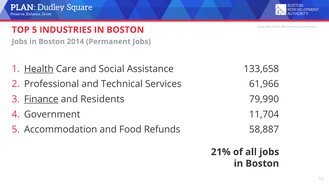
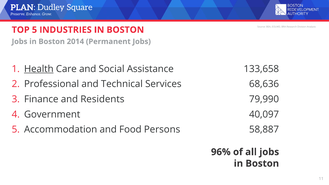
61,966: 61,966 -> 68,636 (264, 84)
Finance underline: present -> none (41, 99)
11,704: 11,704 -> 40,097 (264, 114)
Refunds: Refunds -> Persons (162, 130)
21%: 21% -> 96% (221, 152)
